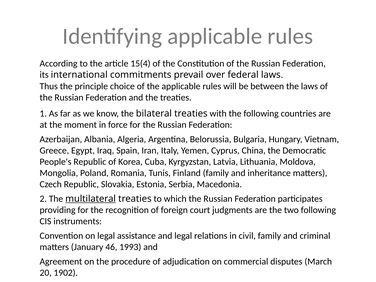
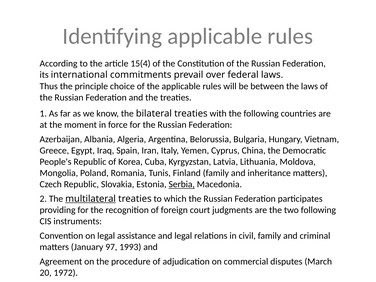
Serbia underline: none -> present (182, 184)
46: 46 -> 97 (111, 247)
1902: 1902 -> 1972 (66, 273)
